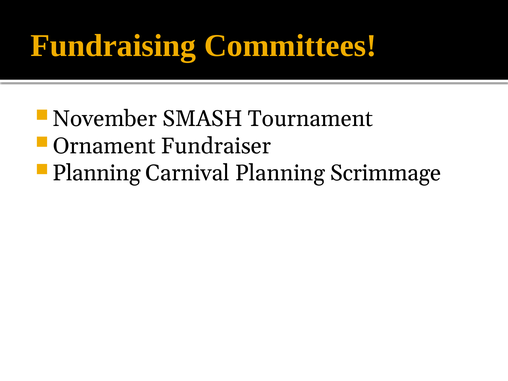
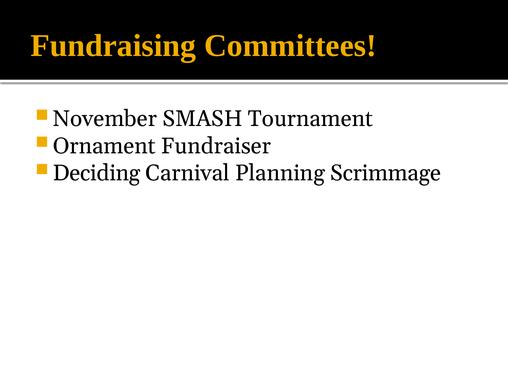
Planning: Planning -> Deciding (97, 173)
